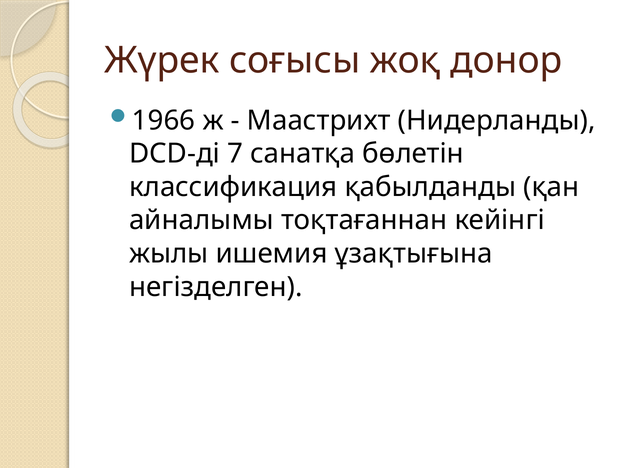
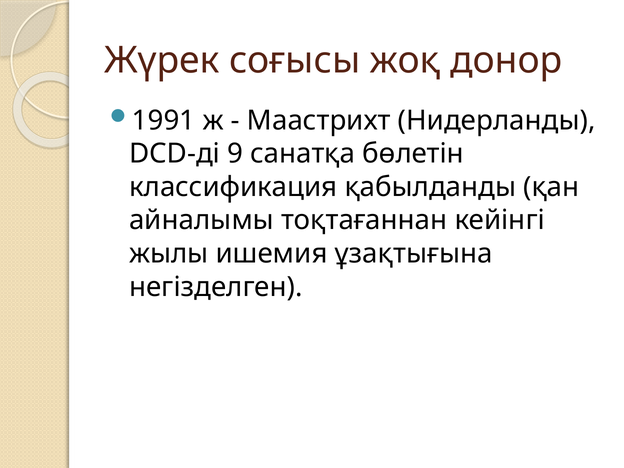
1966: 1966 -> 1991 (164, 120)
7: 7 -> 9 (235, 154)
